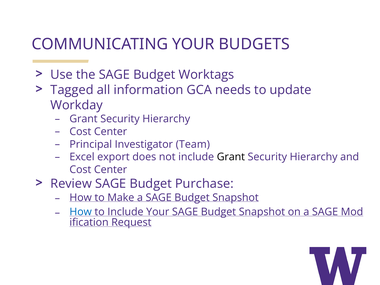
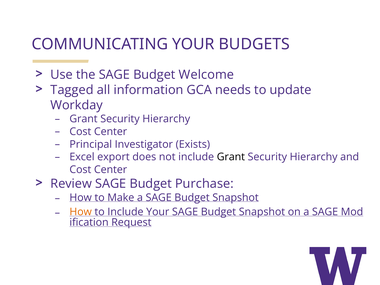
Worktags: Worktags -> Welcome (206, 75)
Team: Team -> Exists (193, 144)
How colour: blue -> orange (81, 212)
